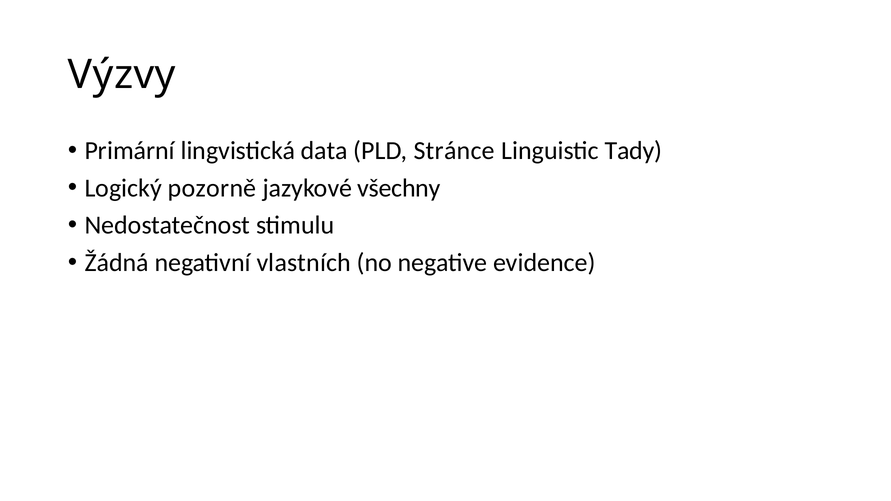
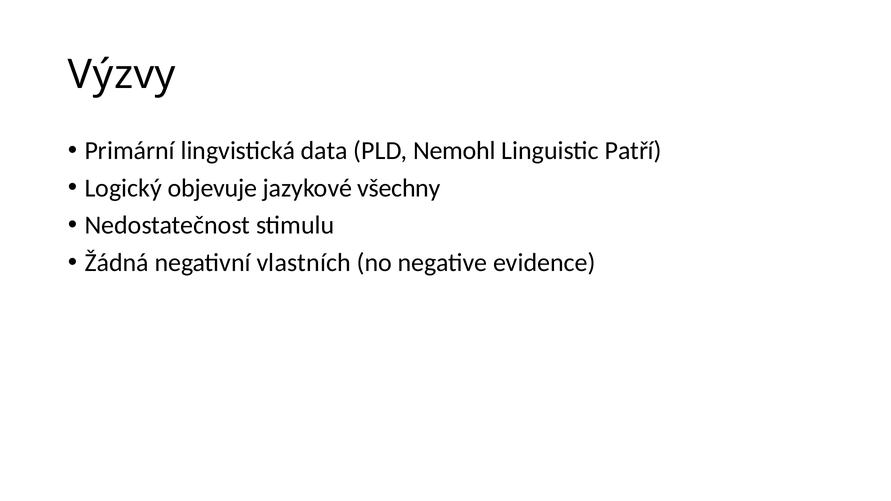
Stránce: Stránce -> Nemohl (454, 151)
Tady: Tady -> Patří (633, 151)
pozorně: pozorně -> objevuje (212, 188)
